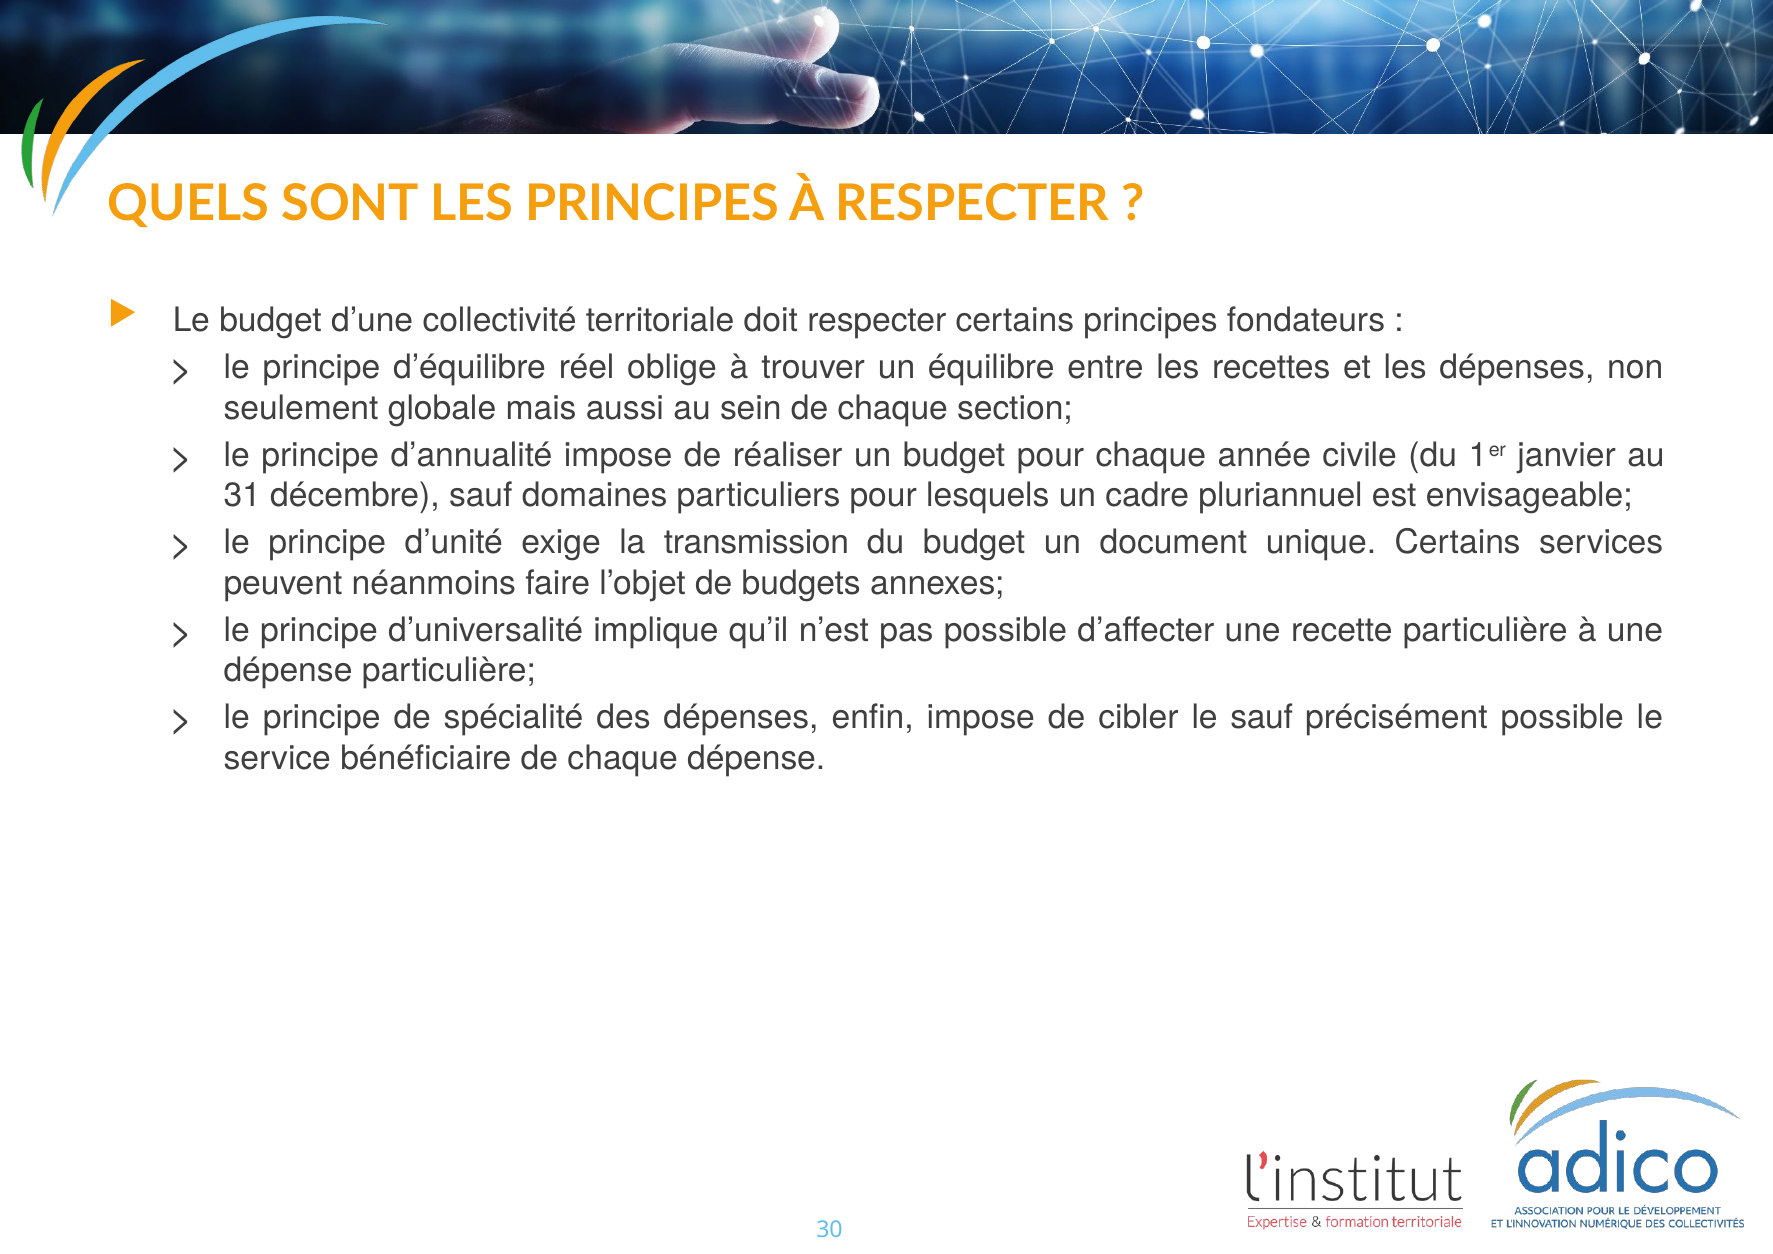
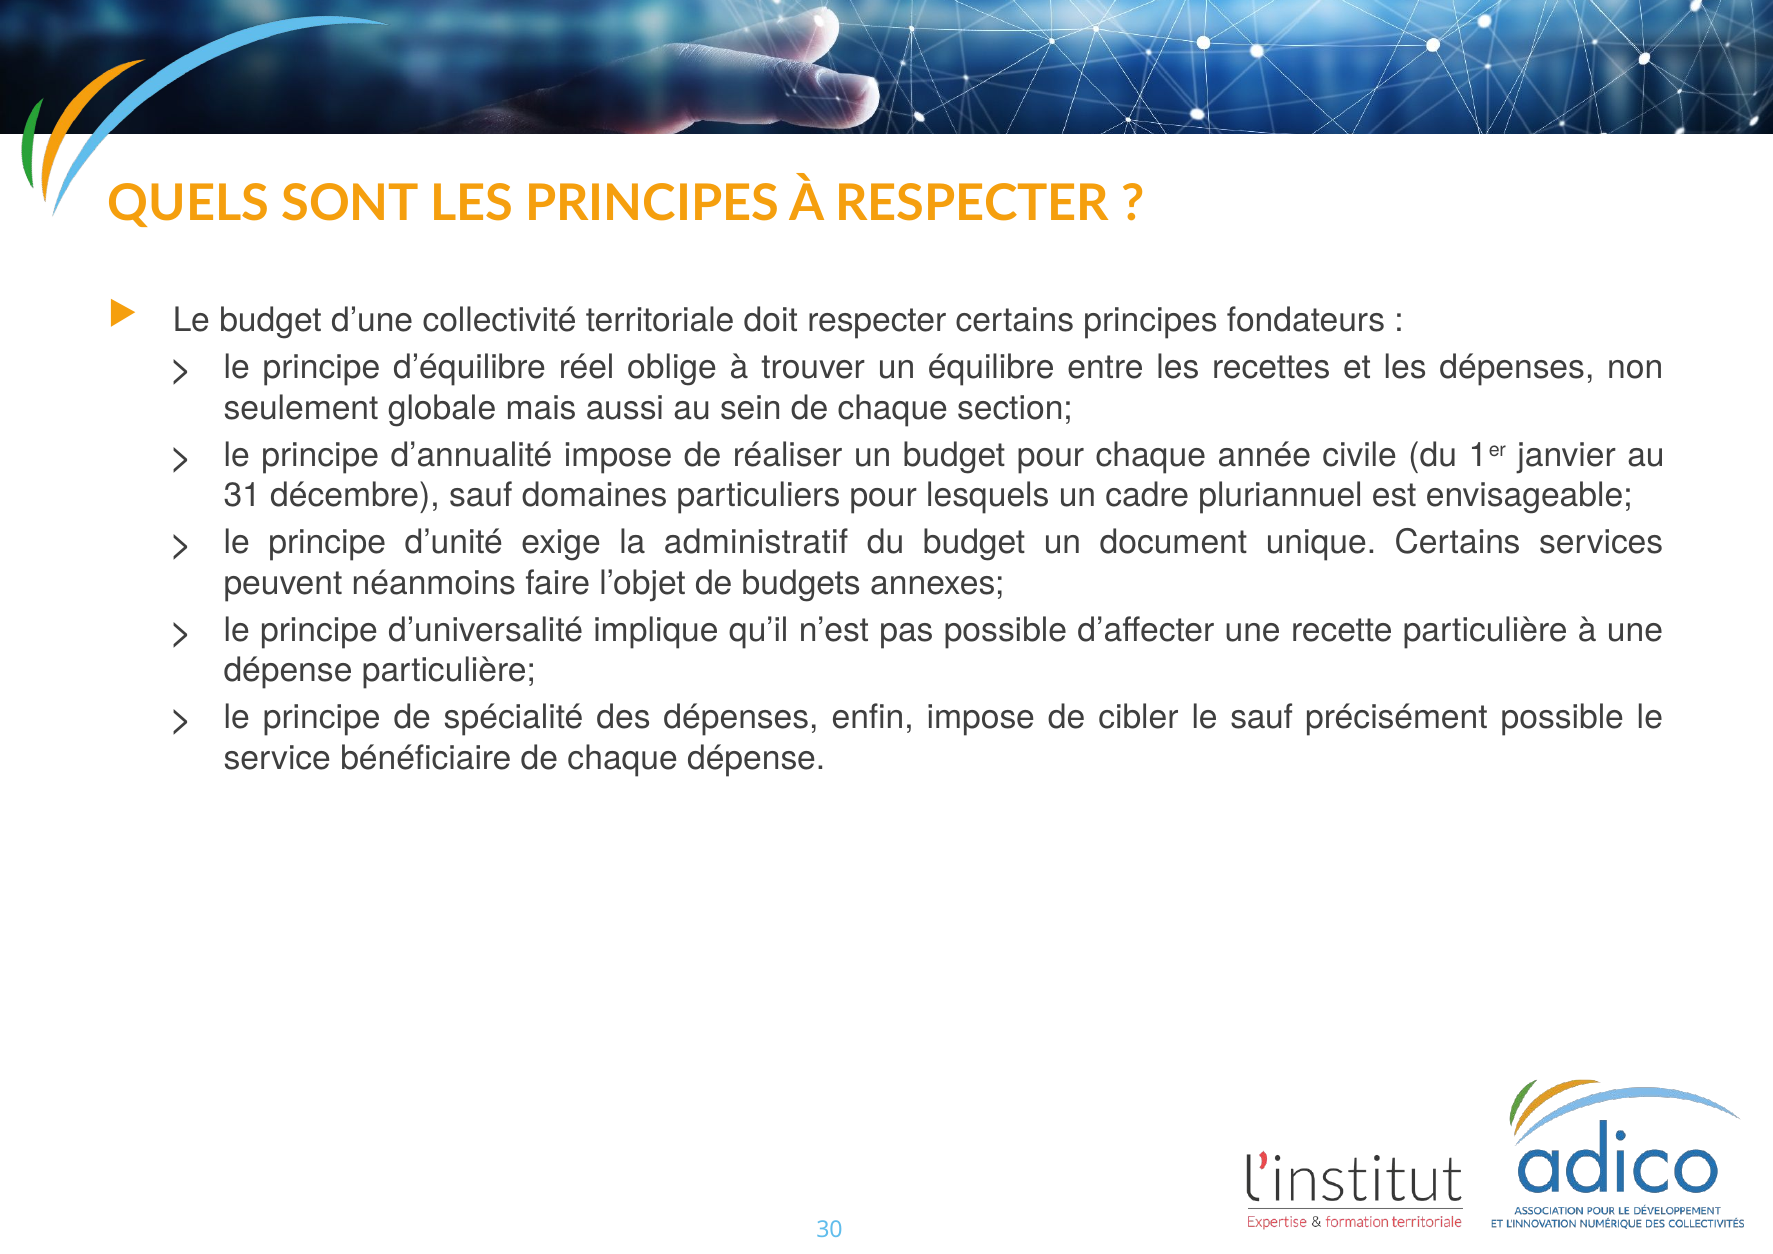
transmission: transmission -> administratif (756, 543)
